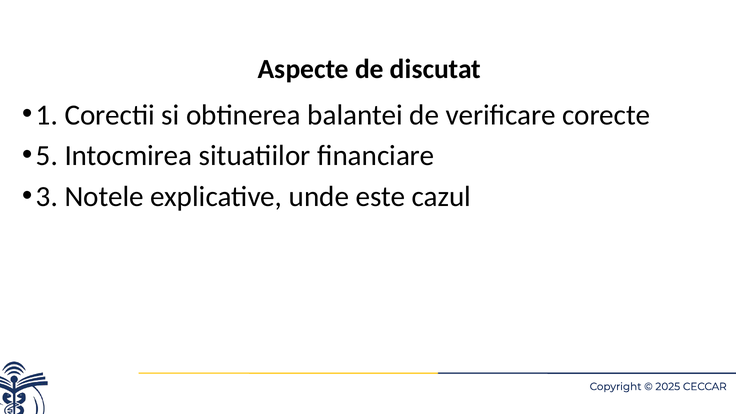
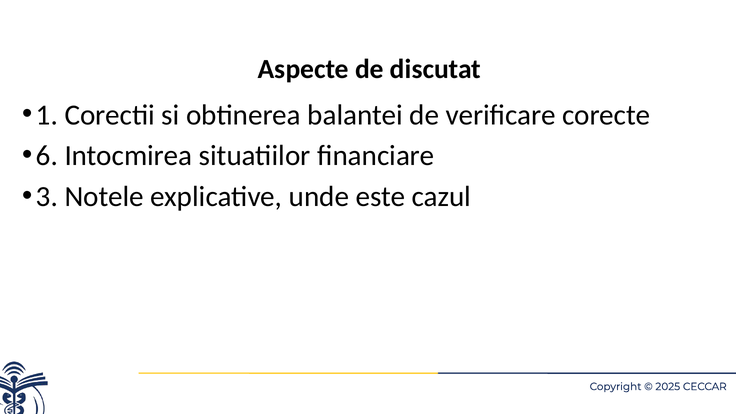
5: 5 -> 6 (47, 156)
